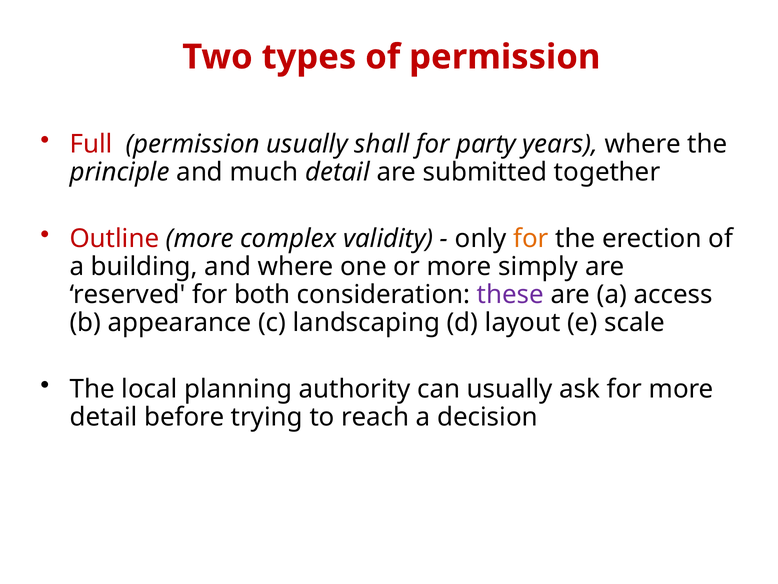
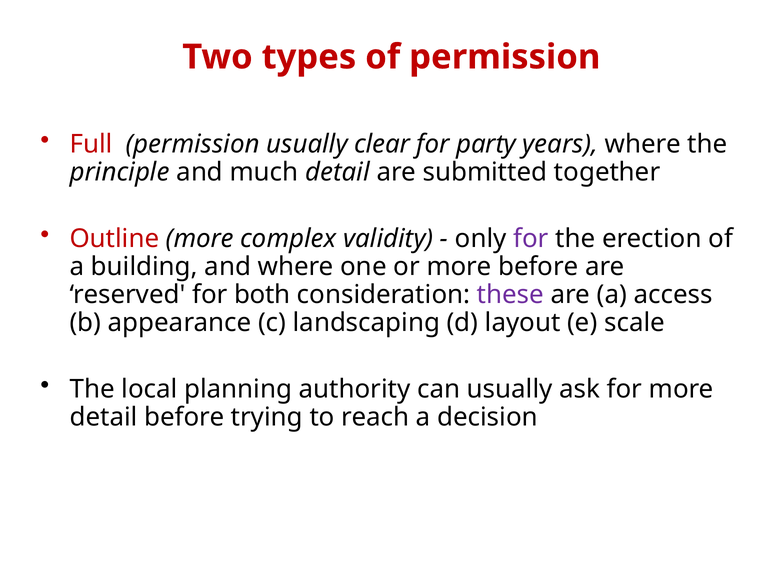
shall: shall -> clear (382, 144)
for colour: orange -> purple (531, 238)
more simply: simply -> before (538, 266)
